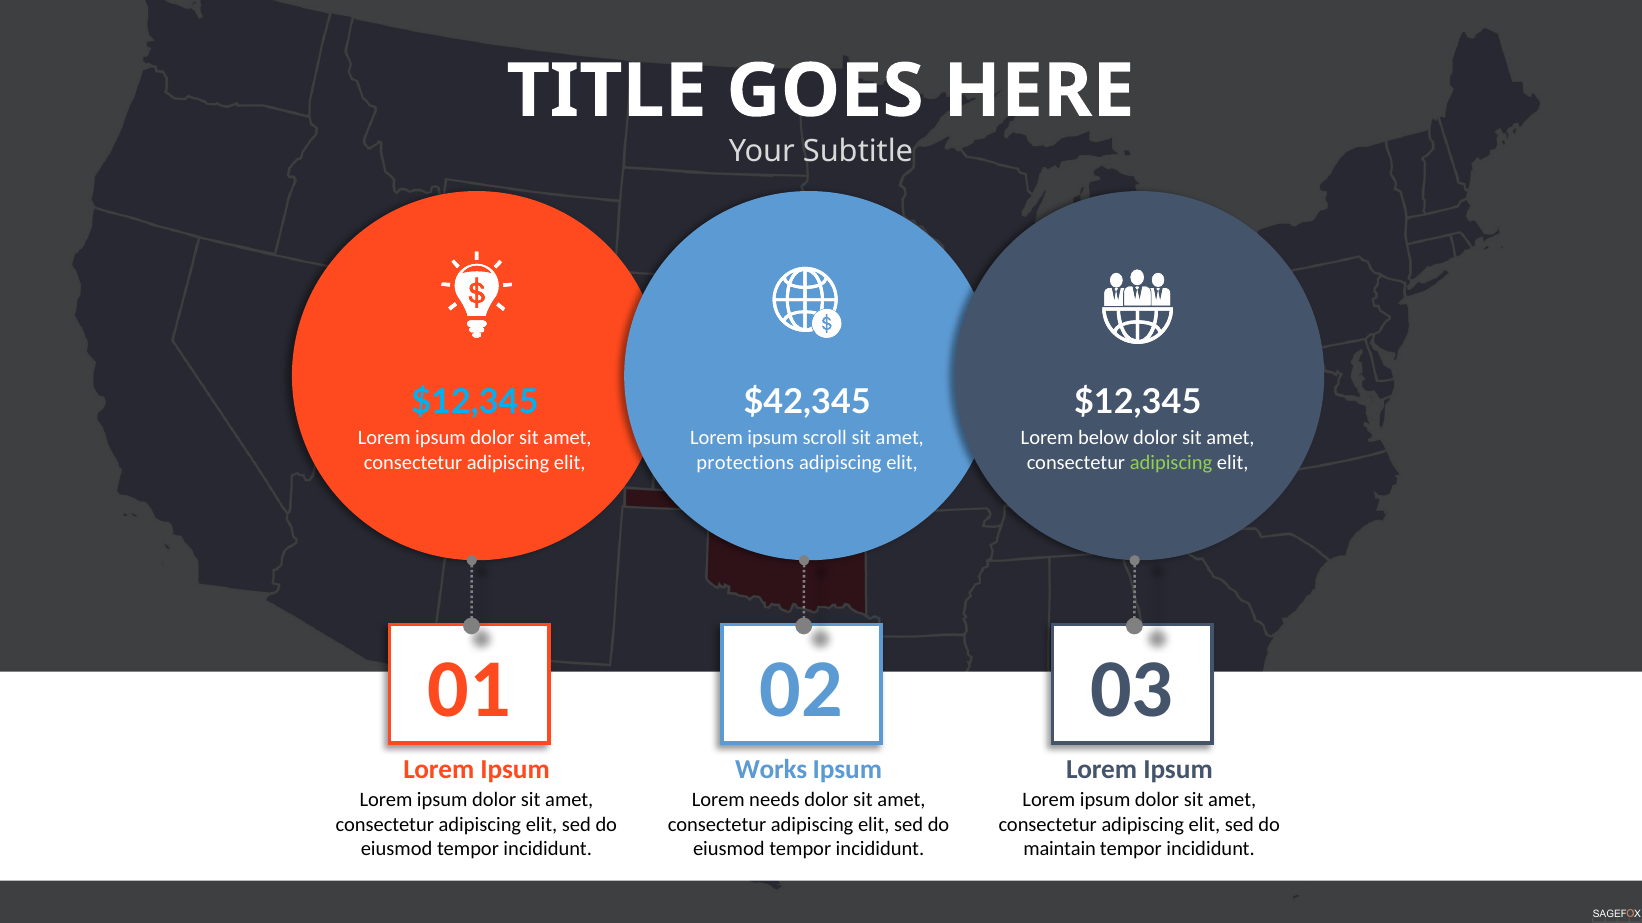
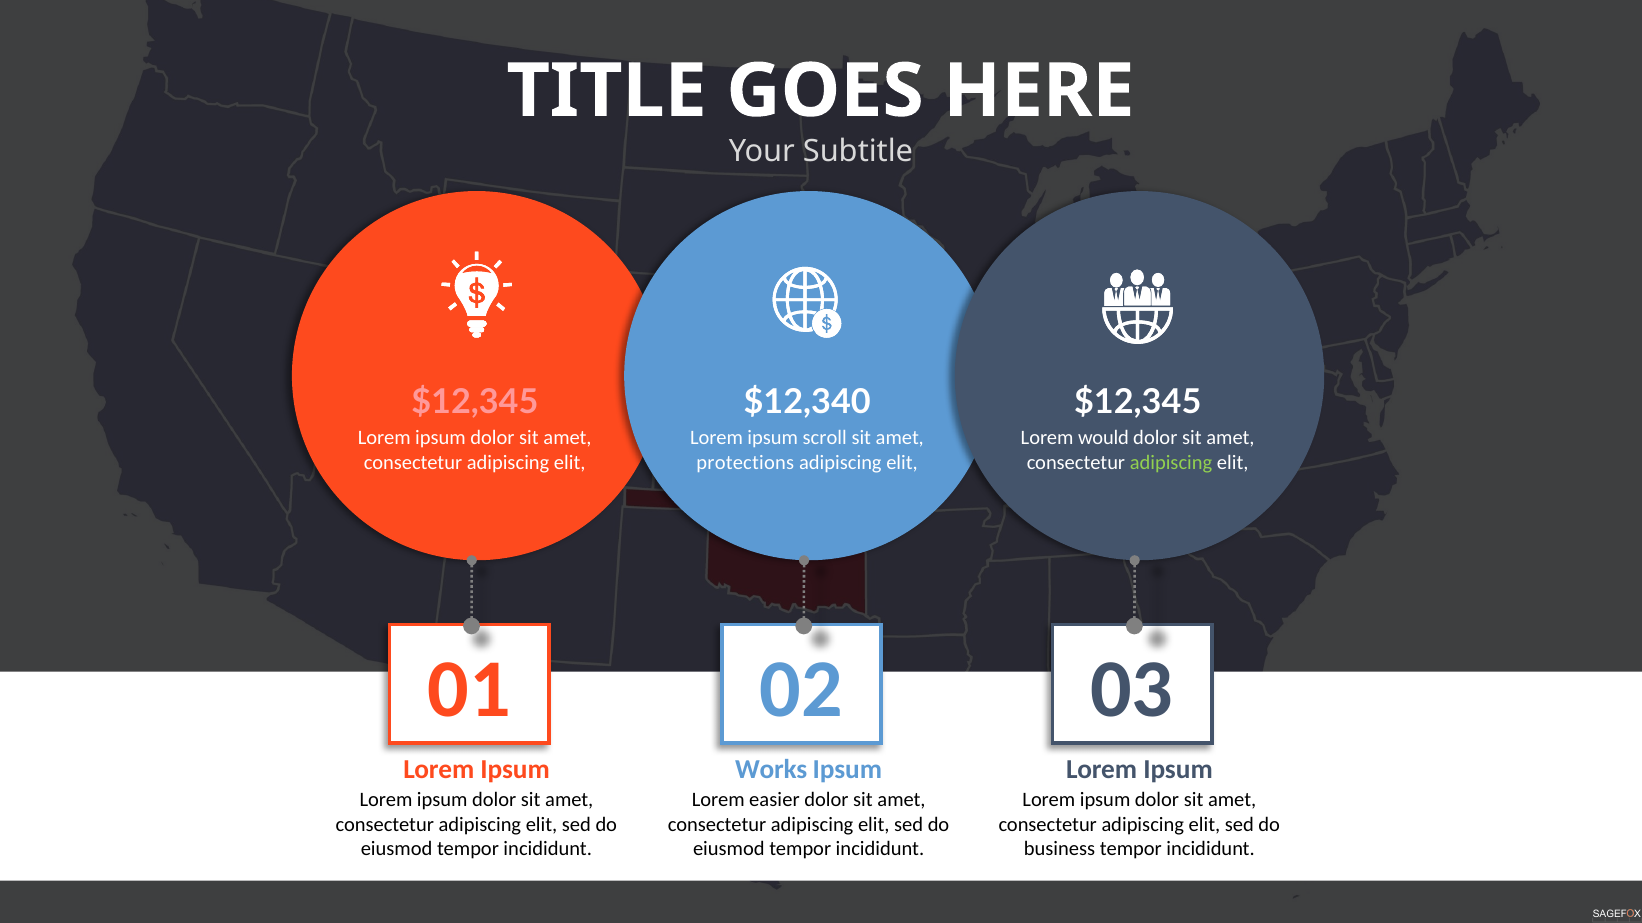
$12,345 colour: light blue -> pink (475, 402)
$42,345: $42,345 -> $12,340 (807, 402)
below: below -> would (1103, 438)
needs: needs -> easier (774, 800)
maintain: maintain -> business (1059, 850)
